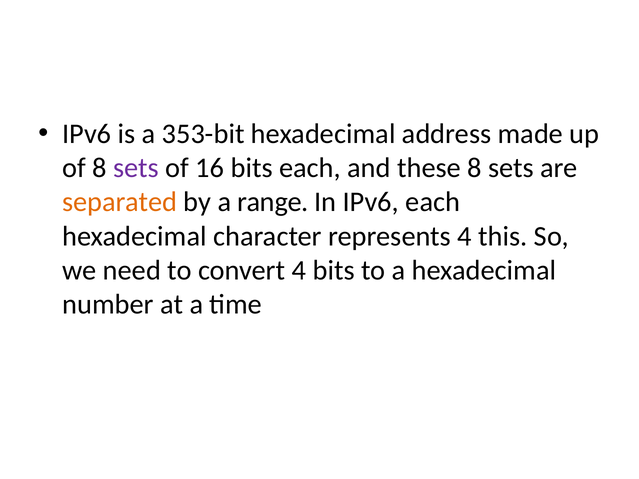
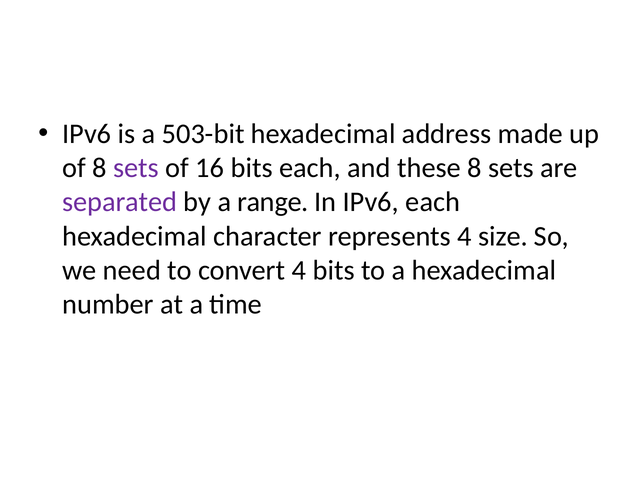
353-bit: 353-bit -> 503-bit (203, 134)
separated colour: orange -> purple (120, 202)
this: this -> size (503, 236)
